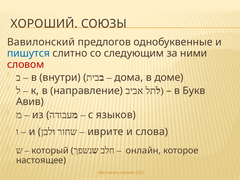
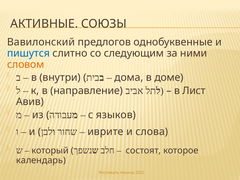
ХОРОШИЙ: ХОРОШИЙ -> АКТИВНЫЕ (44, 24)
словом colour: red -> orange (26, 64)
Букв: Букв -> Лист (194, 91)
онлайн: онлайн -> состоят (143, 151)
настоящее: настоящее -> календарь (41, 160)
